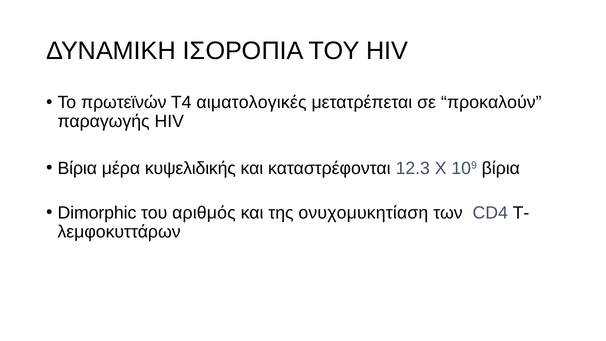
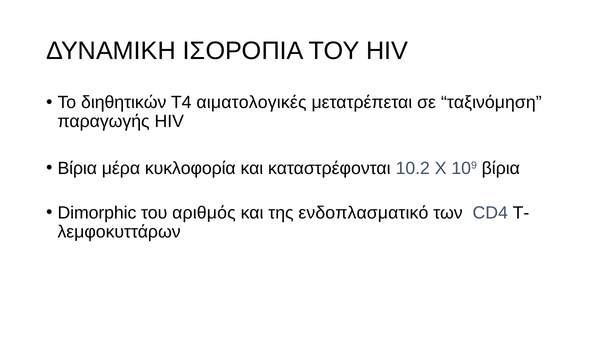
πρωτεϊνών: πρωτεϊνών -> διηθητικών (124, 102)
προκαλούν: προκαλούν -> ταξινόμηση (491, 102)
κυψελιδικής: κυψελιδικής -> κυκλοφορία (190, 168)
12.3: 12.3 -> 10.2 (413, 168)
ονυχομυκητίαση: ονυχομυκητίαση -> ενδοπλασματικό (363, 213)
